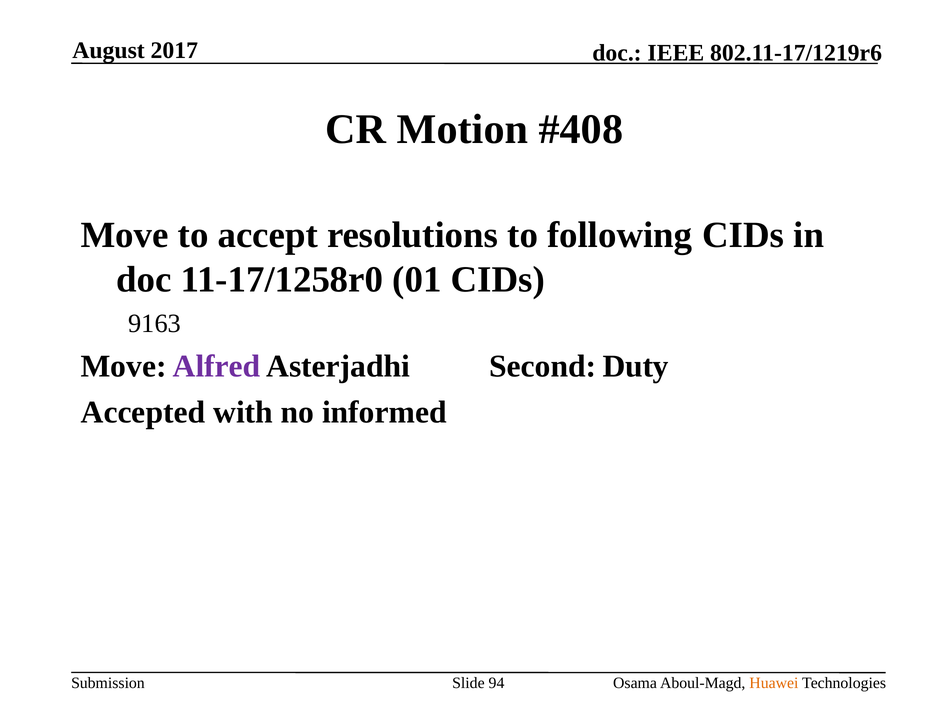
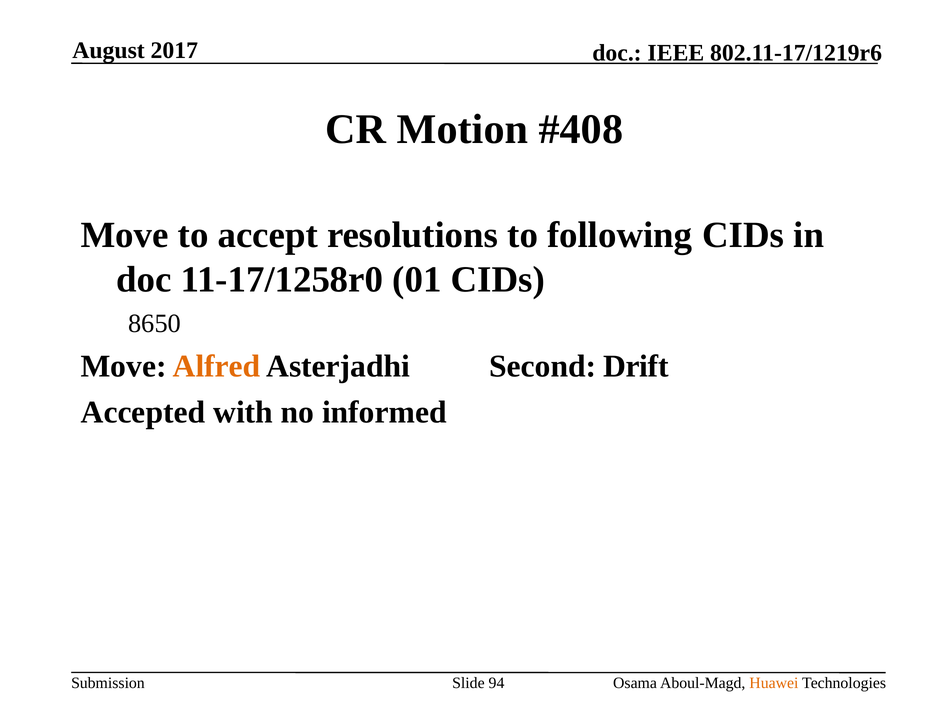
9163: 9163 -> 8650 (155, 323)
Alfred colour: purple -> orange (217, 366)
Duty: Duty -> Drift (636, 366)
